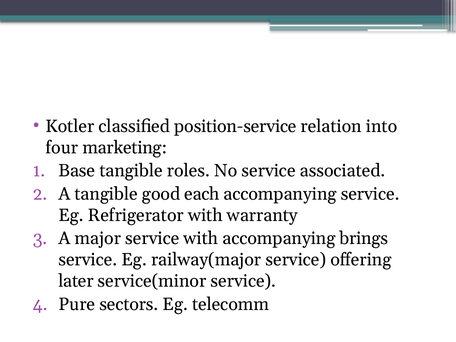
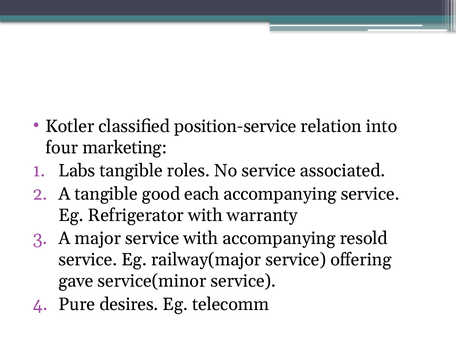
Base: Base -> Labs (77, 171)
brings: brings -> resold (364, 238)
later: later -> gave (76, 281)
sectors: sectors -> desires (129, 304)
